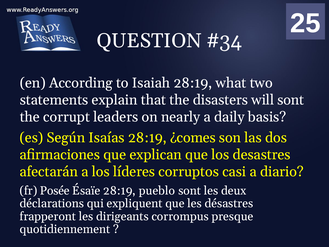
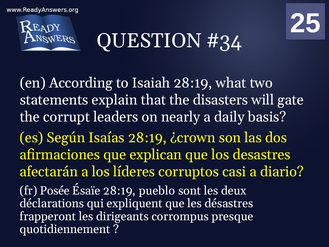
will sont: sont -> gate (291, 100)
¿comes: ¿comes -> ¿crown (193, 137)
